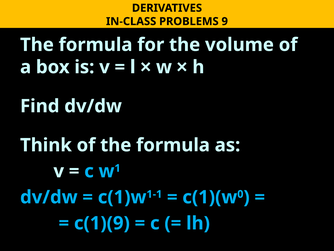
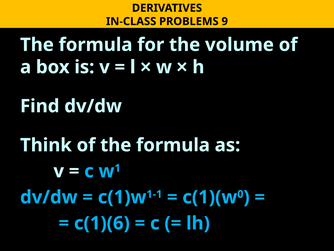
c(1)(9: c(1)(9 -> c(1)(6 (102, 223)
